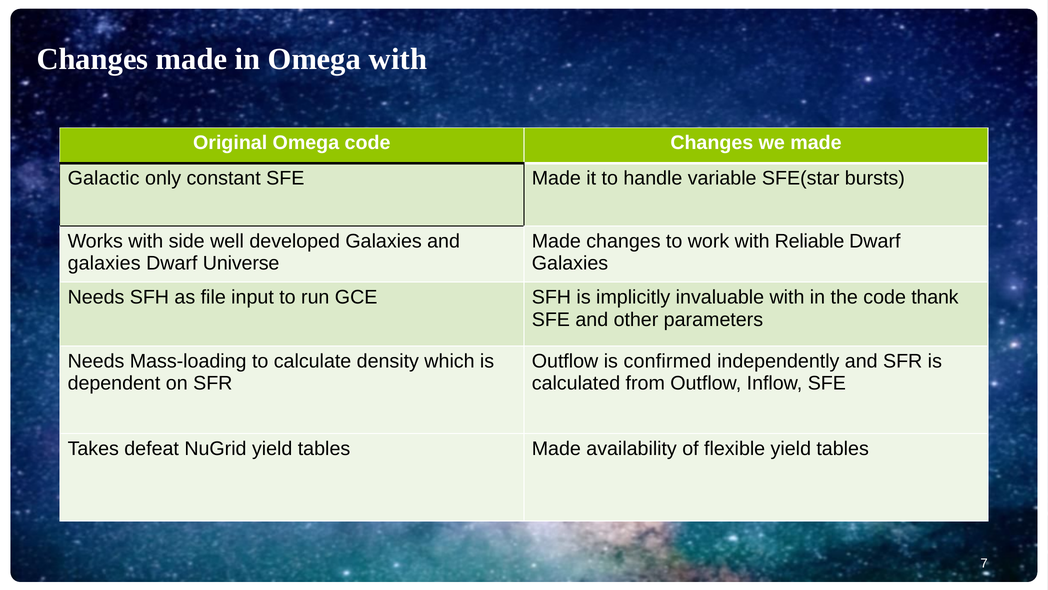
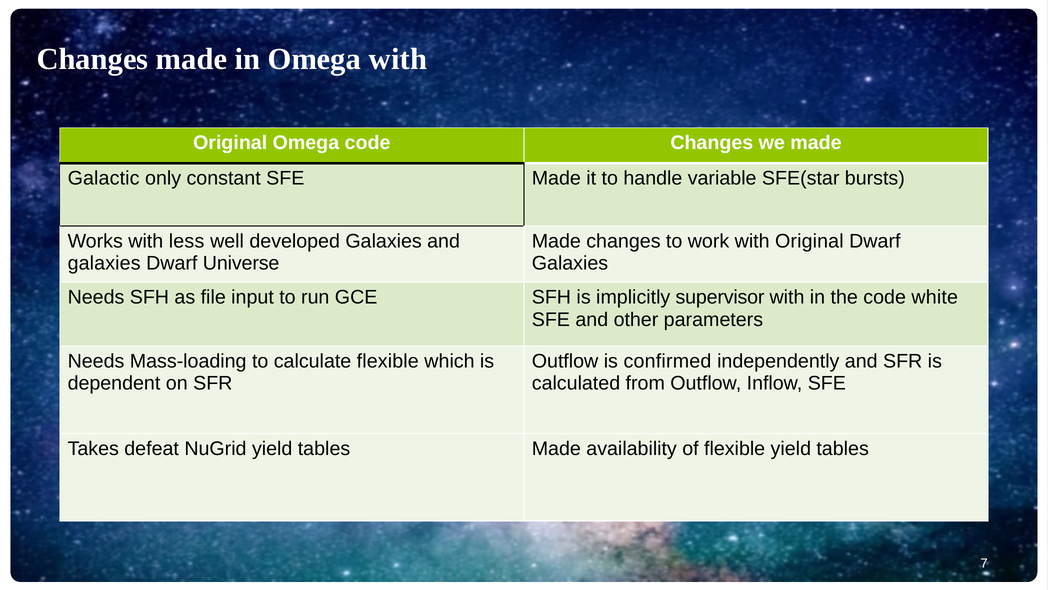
side: side -> less (187, 241)
work with Reliable: Reliable -> Original (809, 241)
invaluable: invaluable -> supervisor (720, 297)
thank: thank -> white (935, 297)
calculate density: density -> flexible (388, 361)
